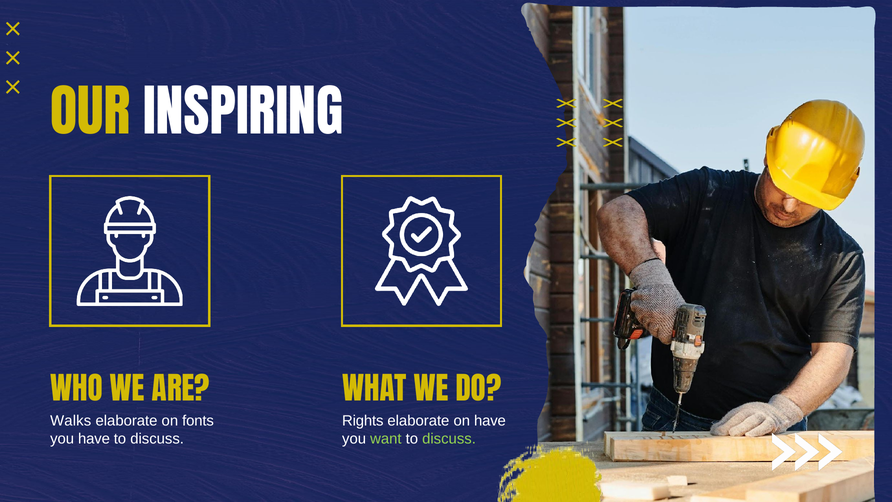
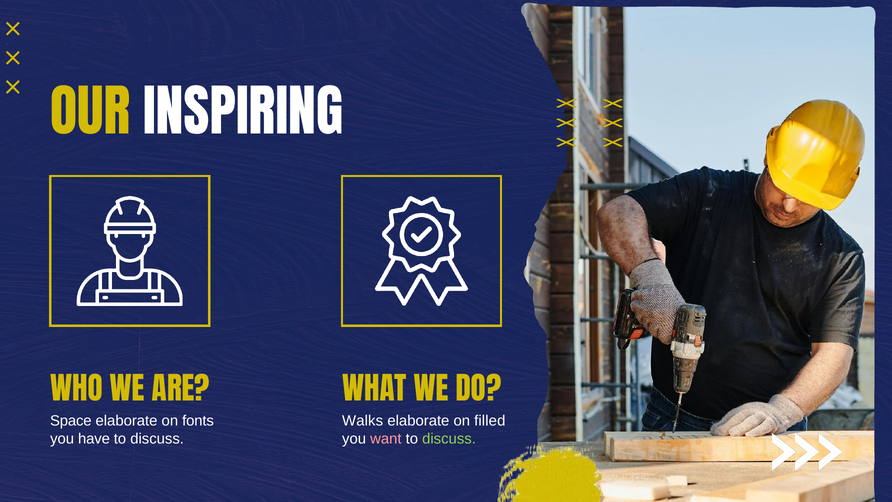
Walks: Walks -> Space (71, 421)
Rights: Rights -> Walks (363, 421)
on have: have -> filled (490, 421)
want colour: light green -> pink (386, 439)
